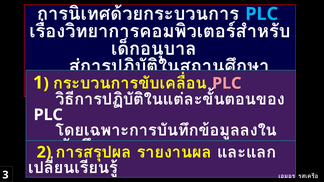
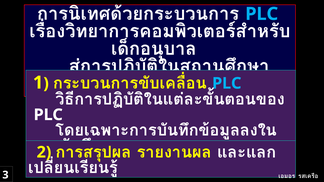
PLC colour: pink -> light blue (227, 83)
